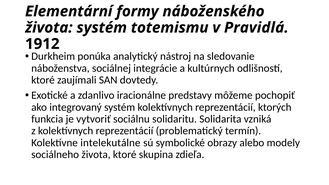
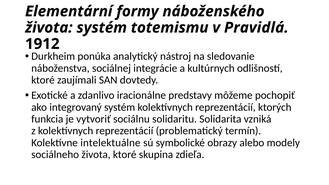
intelekutálne: intelekutálne -> intelektuálne (110, 143)
